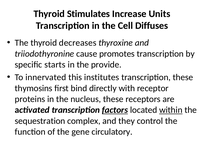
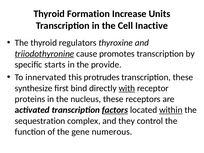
Stimulates: Stimulates -> Formation (88, 14)
Diffuses: Diffuses -> Inactive (152, 26)
decreases: decreases -> regulators (78, 43)
triiodothyronine underline: none -> present (44, 54)
institutes: institutes -> protrudes (102, 77)
thymosins: thymosins -> synthesize (34, 88)
with underline: none -> present (127, 88)
circulatory: circulatory -> numerous (112, 132)
